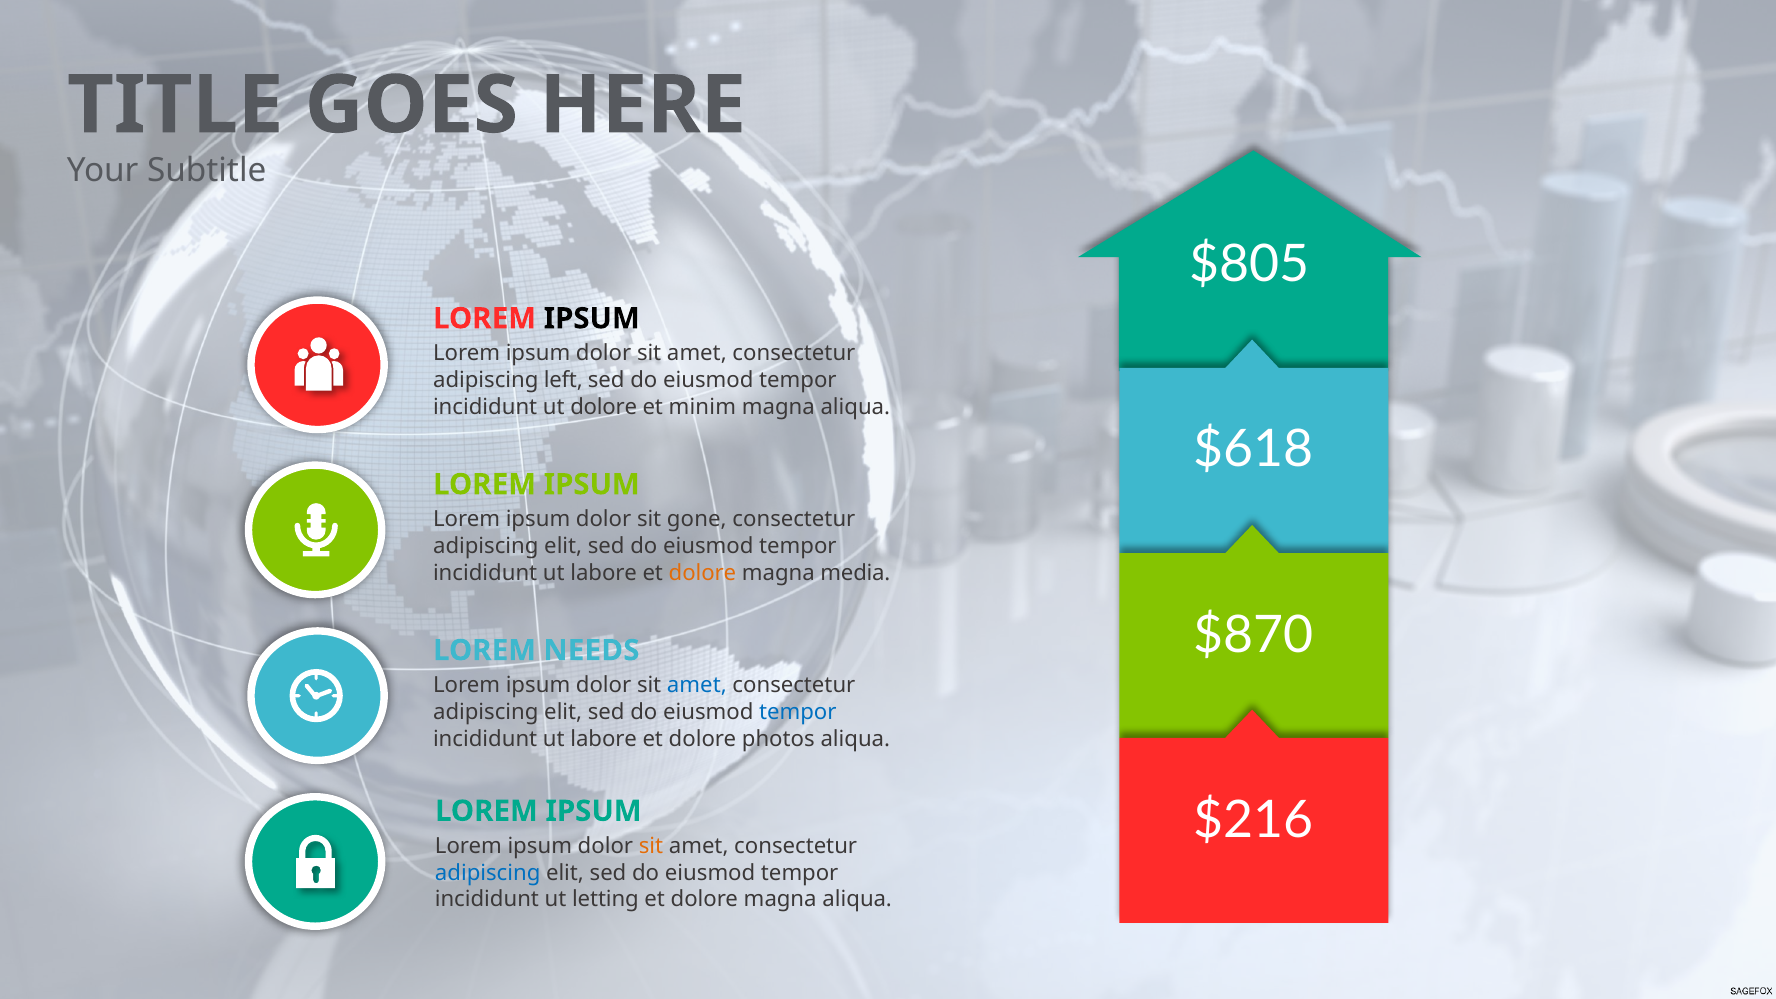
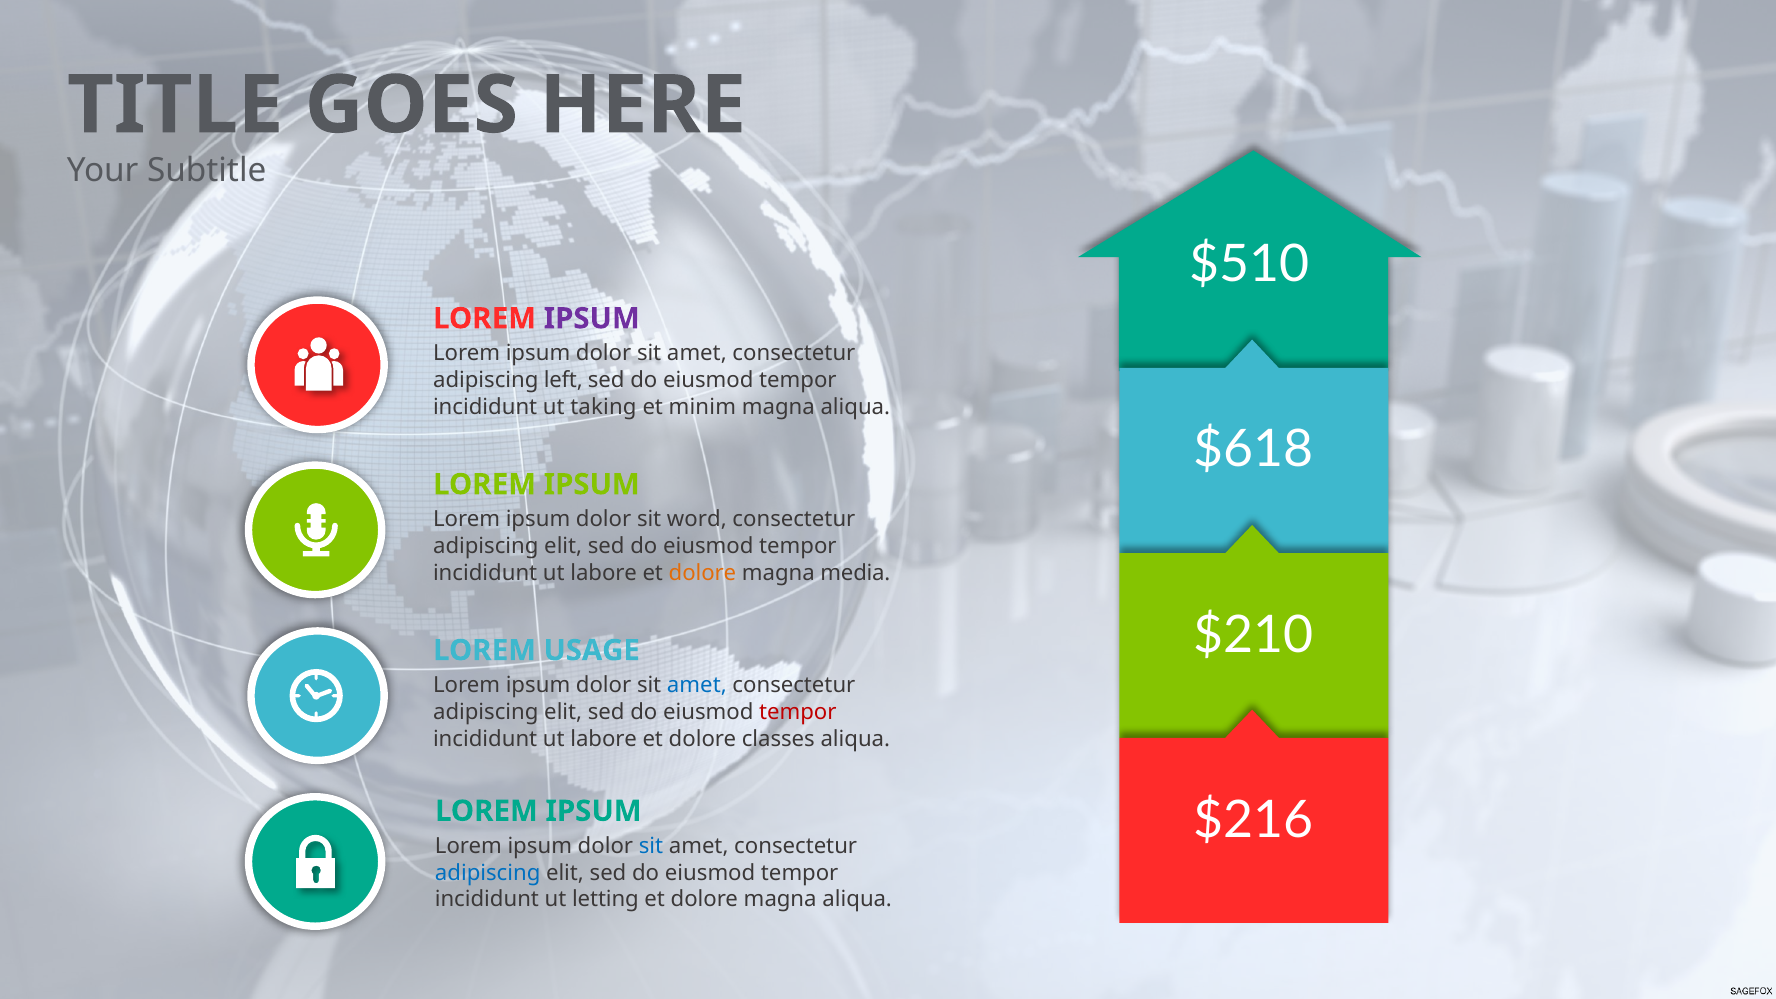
$805: $805 -> $510 (1250, 264)
IPSUM colour: black -> purple (592, 319)
ut dolore: dolore -> taking (603, 407)
gone: gone -> word (697, 519)
$870: $870 -> $210 (1254, 635)
NEEDS: NEEDS -> USAGE (592, 650)
tempor colour: blue -> red (798, 712)
photos: photos -> classes (778, 739)
sit colour: orange -> blue (651, 846)
